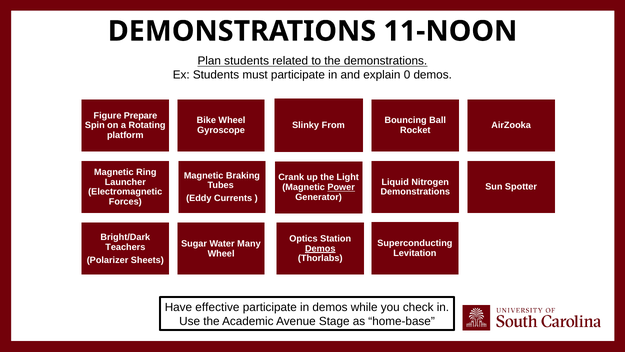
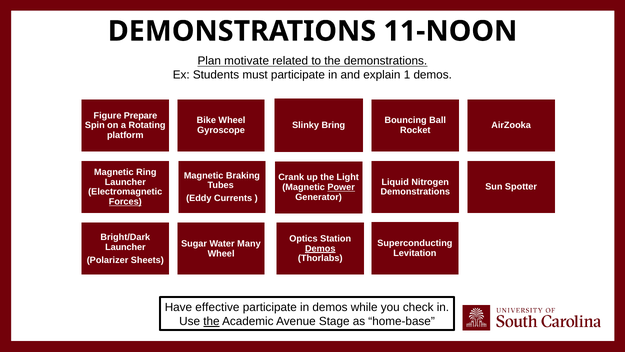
Plan students: students -> motivate (247, 61)
0: 0 -> 1 (407, 75)
From: From -> Bring (333, 125)
Forces underline: none -> present (125, 202)
Teachers: Teachers -> Launcher (125, 247)
the underline: none -> present (211, 321)
